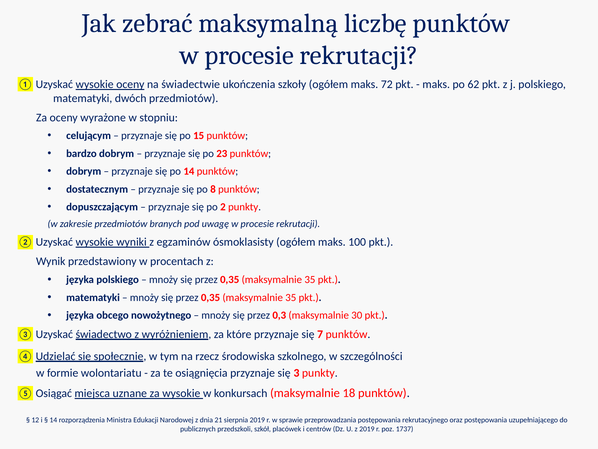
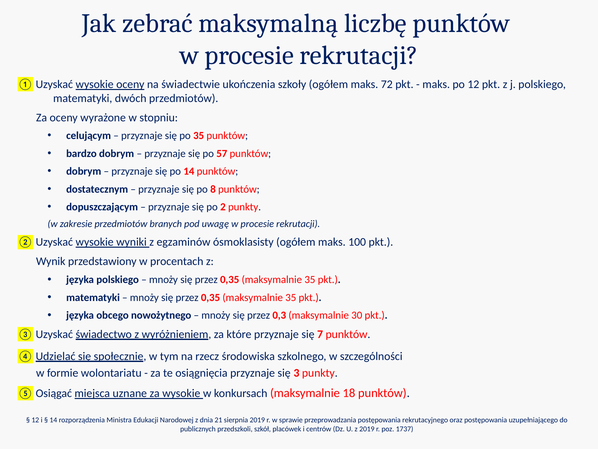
po 62: 62 -> 12 (473, 84)
po 15: 15 -> 35 (199, 136)
23: 23 -> 57 (222, 153)
